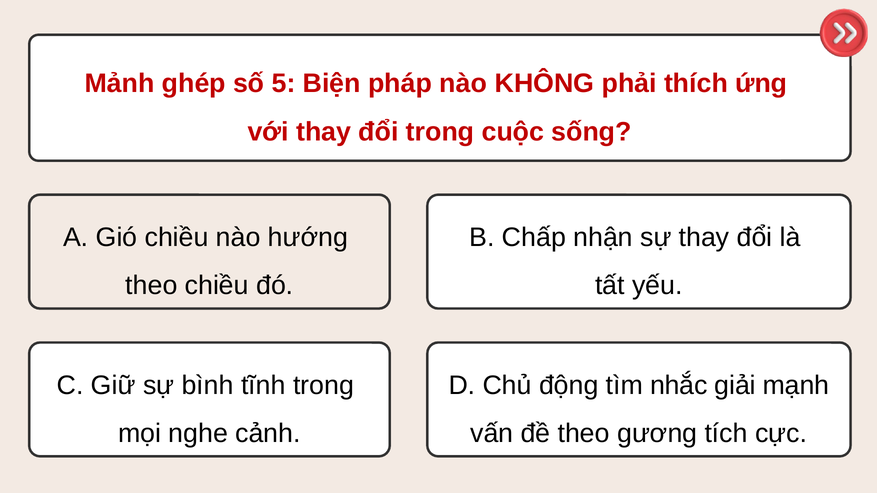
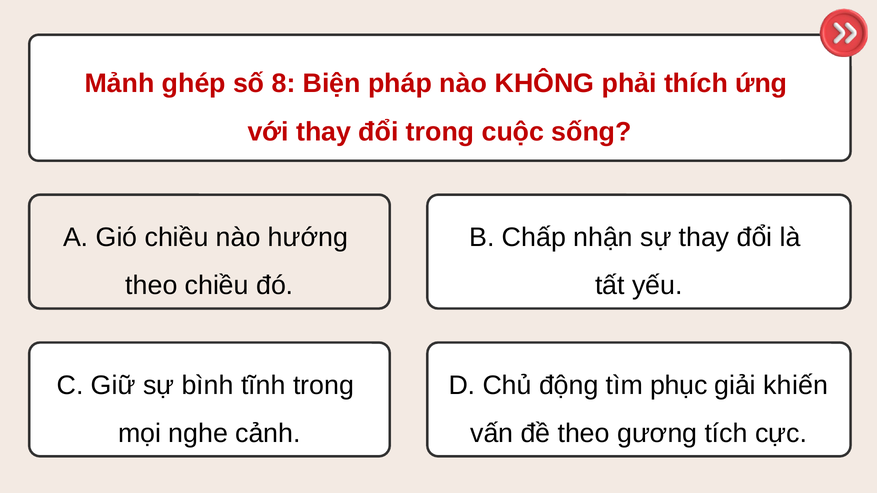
5: 5 -> 8 (284, 84)
nhắc: nhắc -> phục (679, 385)
mạnh: mạnh -> khiến (796, 385)
